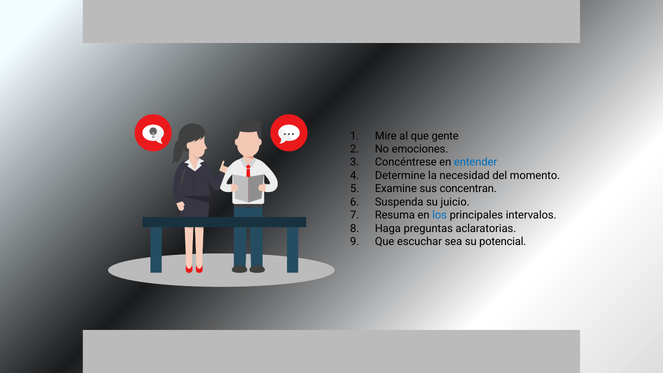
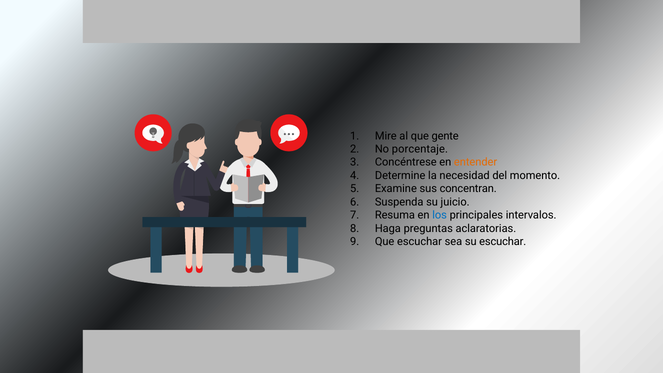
emociones: emociones -> porcentaje (420, 149)
entender colour: blue -> orange (476, 162)
su potencial: potencial -> escuchar (503, 242)
